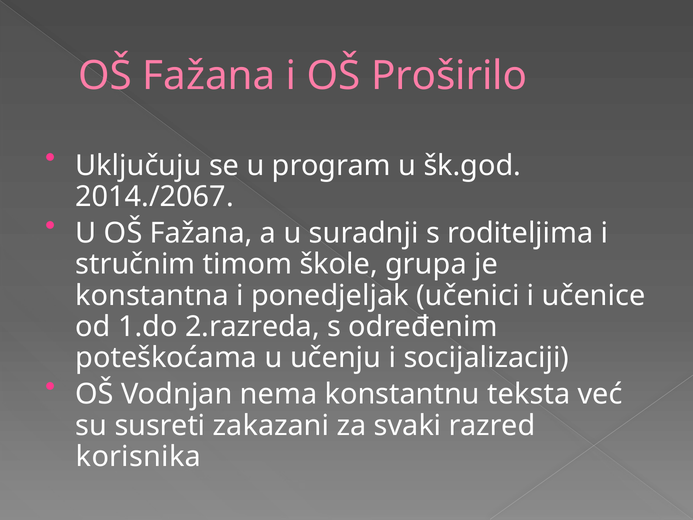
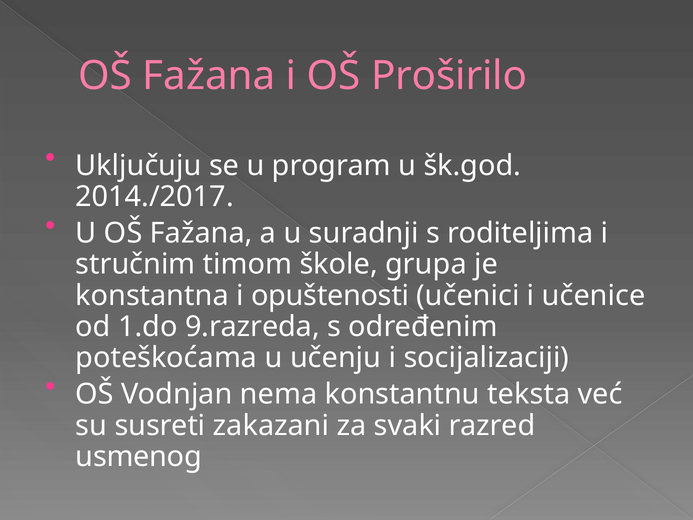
2014./2067: 2014./2067 -> 2014./2017 (155, 197)
ponedjeljak: ponedjeljak -> opuštenosti (330, 295)
2.razreda: 2.razreda -> 9.razreda (252, 327)
korisnika: korisnika -> usmenog (139, 456)
